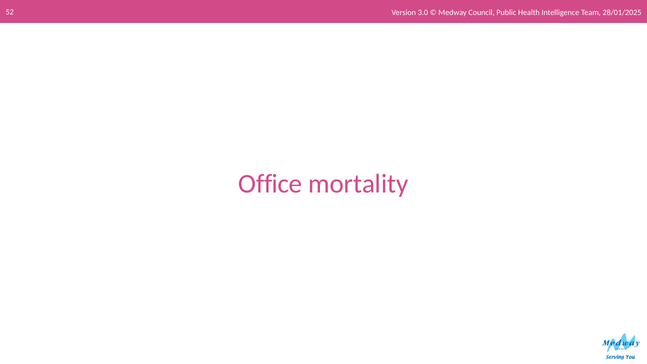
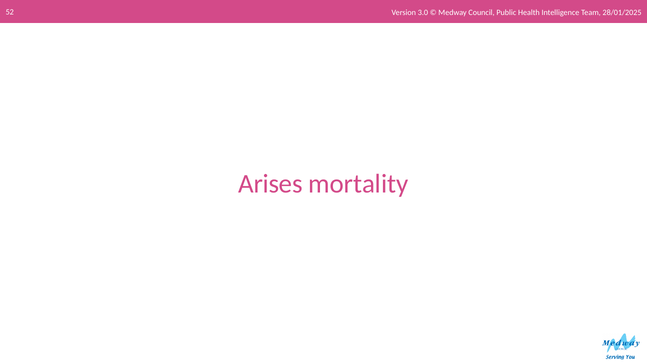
Office: Office -> Arises (270, 184)
